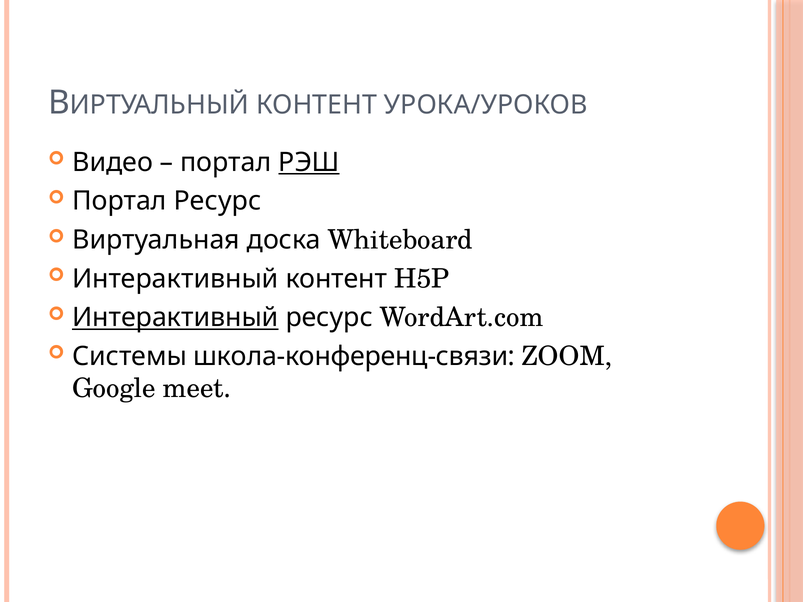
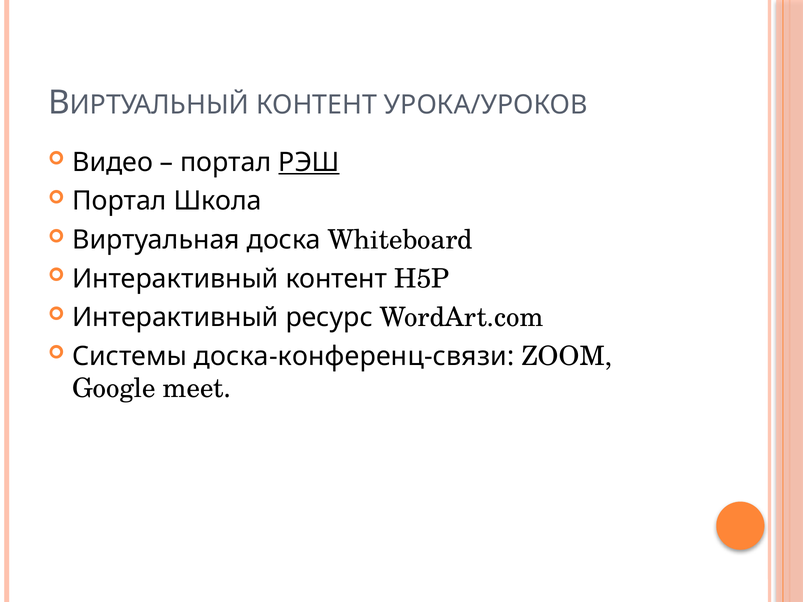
Портал Ресурс: Ресурс -> Школа (218, 201)
Интерактивный underline: present -> none (175, 318)
школа-конференц-связи: школа-конференц-связи -> доска-конференц-связи (354, 357)
